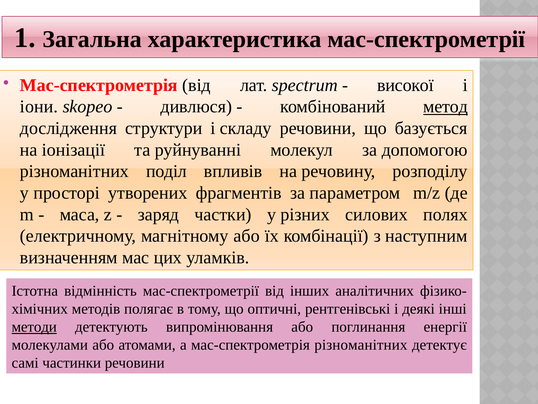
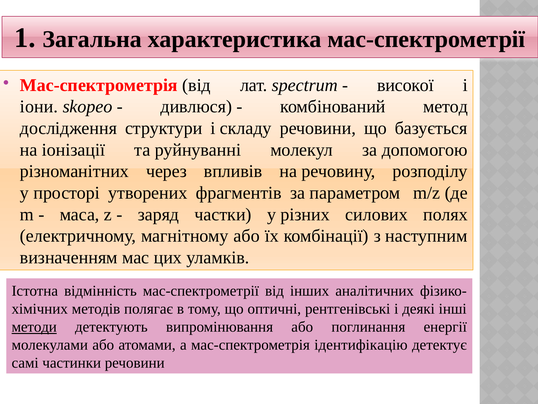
метод underline: present -> none (446, 107)
поділ: поділ -> через (166, 171)
мас-спектрометрія різноманітних: різноманітних -> ідентифікацію (361, 344)
